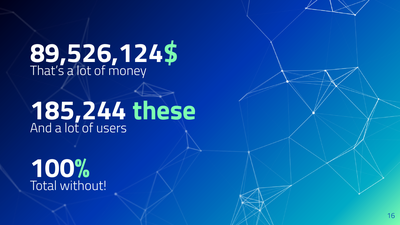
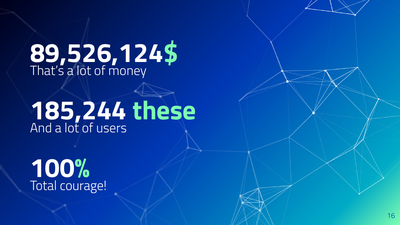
without: without -> courage (83, 186)
